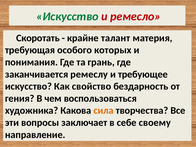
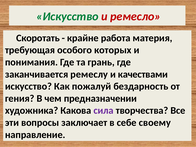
талант: талант -> работа (116, 38)
требующее: требующее -> качествами (143, 74)
свойство: свойство -> пожалуй (92, 86)
воспользоваться: воспользоваться -> предназначении (100, 98)
сила colour: orange -> purple (104, 111)
